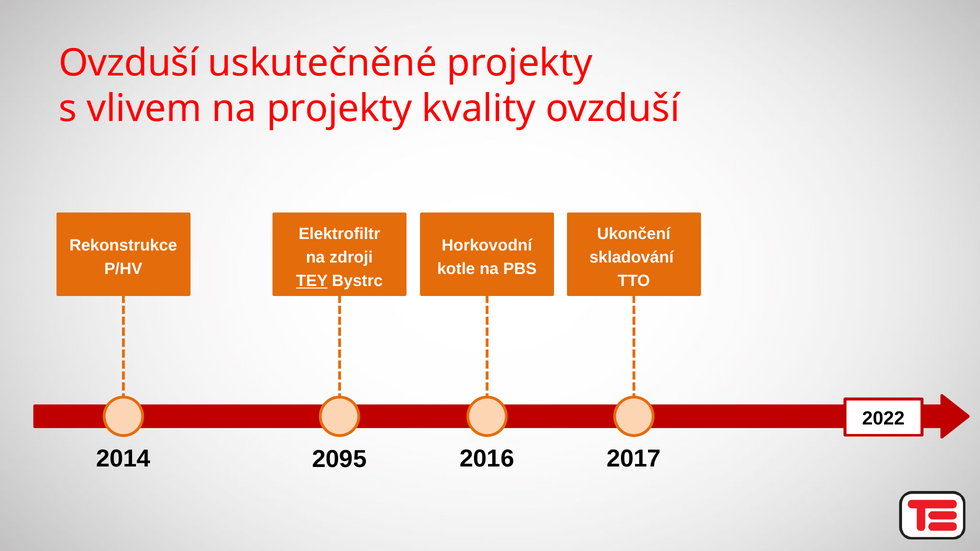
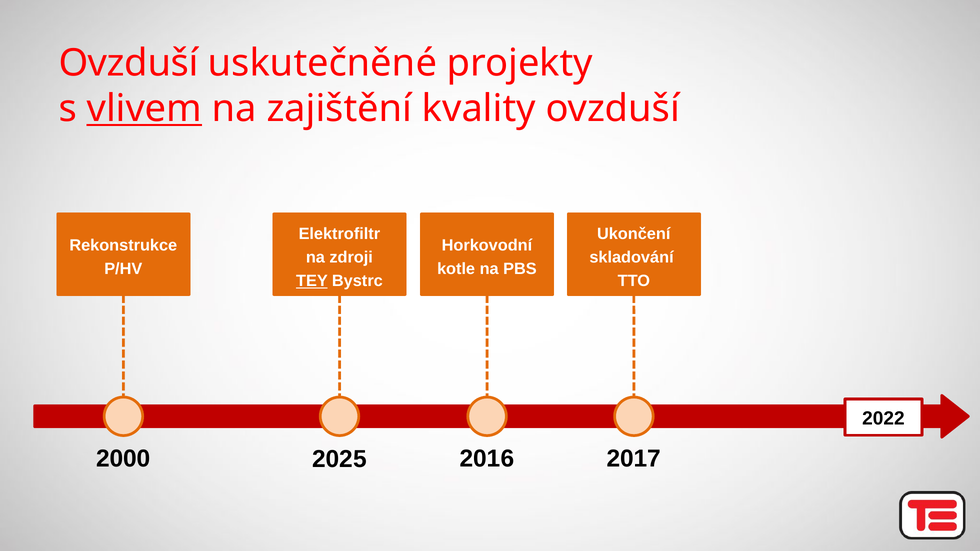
vlivem underline: none -> present (144, 109)
na projekty: projekty -> zajištění (339, 109)
2014: 2014 -> 2000 (123, 459)
2095: 2095 -> 2025 (340, 459)
